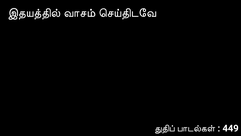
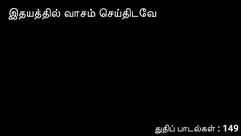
449: 449 -> 149 (231, 128)
